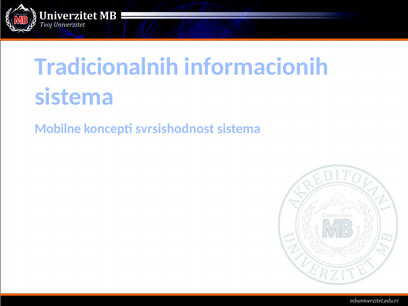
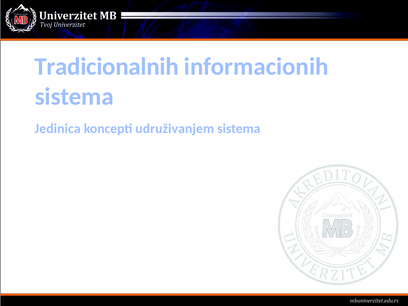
Mobilne: Mobilne -> Jedinica (58, 129)
svrsishodnost: svrsishodnost -> udruživanjem (175, 129)
